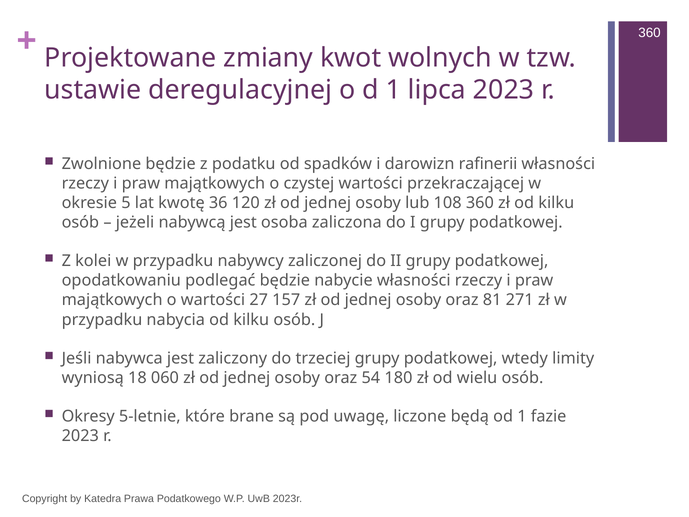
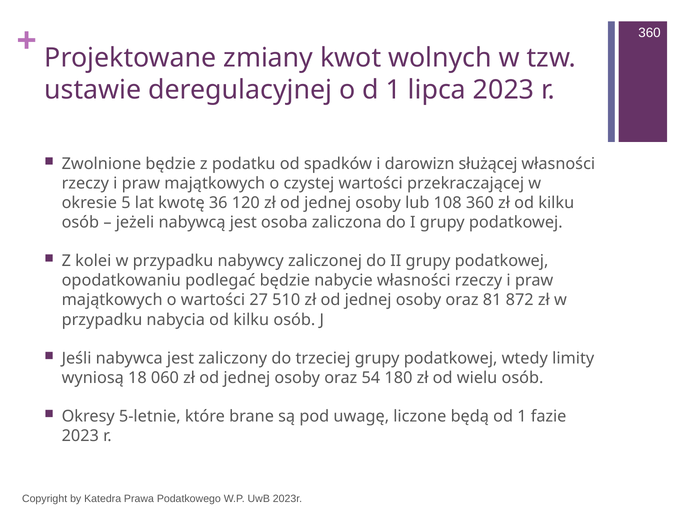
rafinerii: rafinerii -> służącej (488, 164)
157: 157 -> 510 (286, 300)
271: 271 -> 872 (520, 300)
